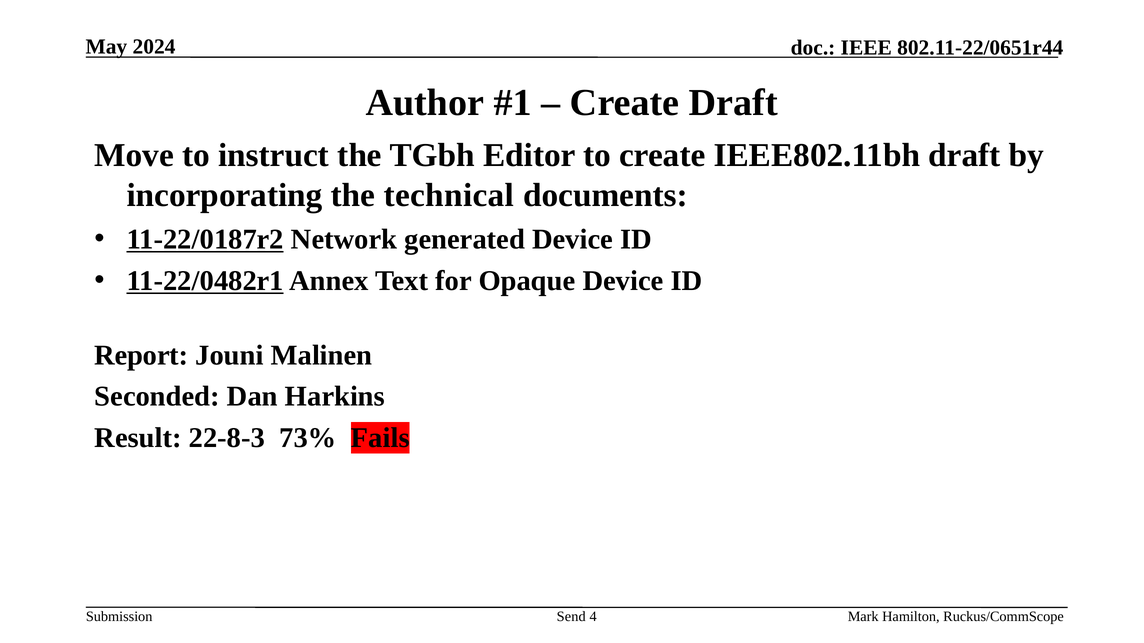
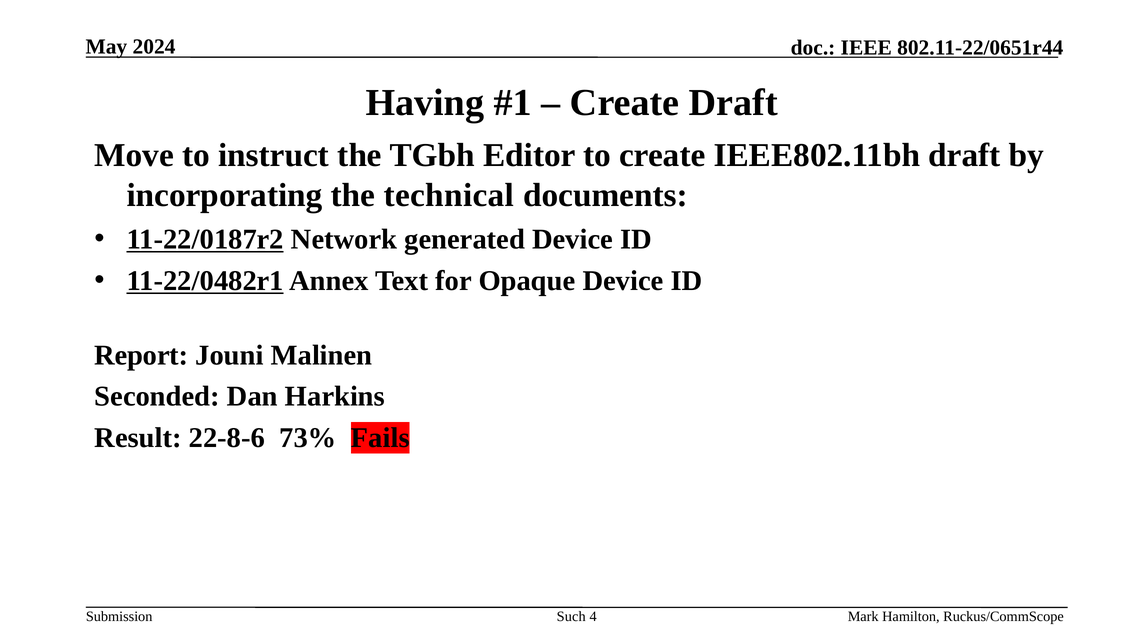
Author: Author -> Having (425, 103)
22-8-3: 22-8-3 -> 22-8-6 (227, 438)
Send: Send -> Such (571, 617)
